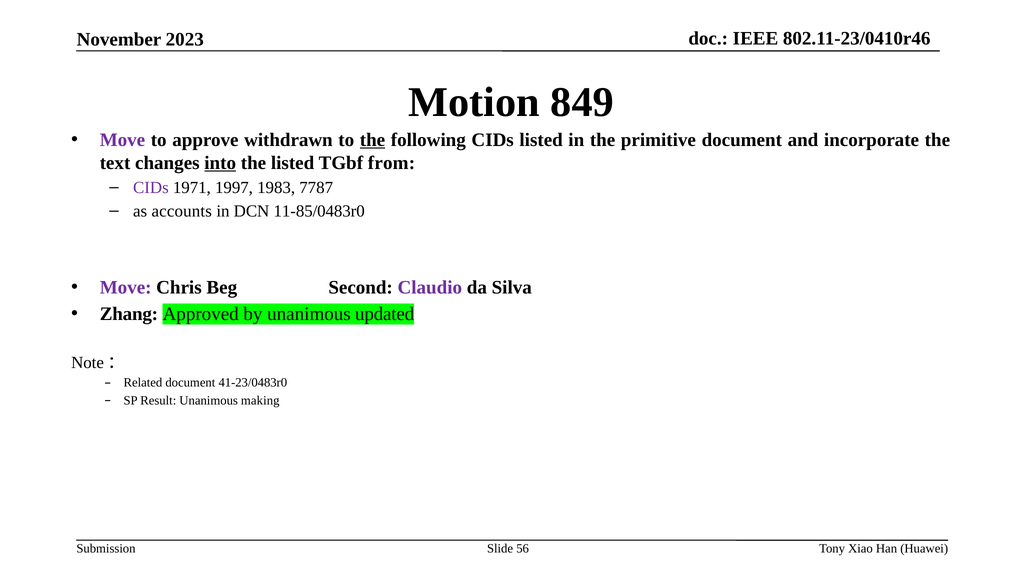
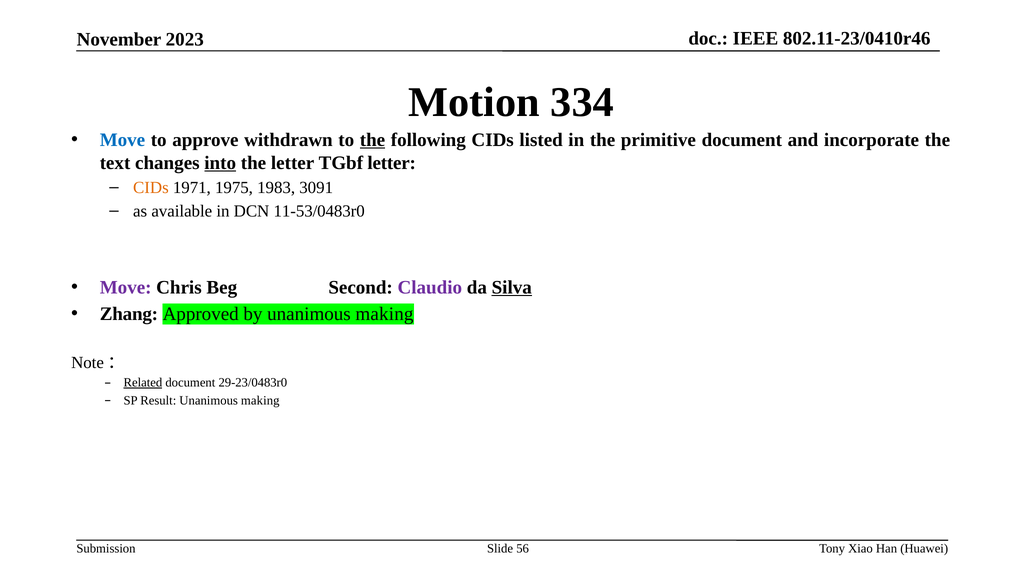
849: 849 -> 334 (582, 102)
Move colour: purple -> blue (122, 140)
the listed: listed -> letter (293, 163)
TGbf from: from -> letter (392, 163)
CIDs colour: purple -> orange (151, 187)
1997: 1997 -> 1975 (234, 187)
7787: 7787 -> 3091 (316, 187)
accounts: accounts -> available (182, 211)
11-85/0483r0: 11-85/0483r0 -> 11-53/0483r0 (319, 211)
Silva underline: none -> present (512, 287)
by unanimous updated: updated -> making (384, 314)
Related underline: none -> present (143, 382)
41-23/0483r0: 41-23/0483r0 -> 29-23/0483r0 (253, 382)
